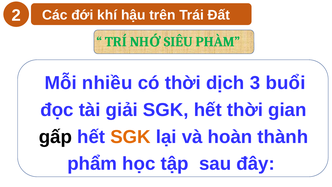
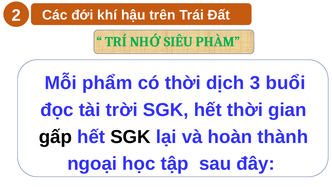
nhiều: nhiều -> phẩm (107, 83)
giải: giải -> trời (122, 110)
SGK colour: orange -> black (131, 137)
phẩm: phẩm -> ngoại (92, 164)
